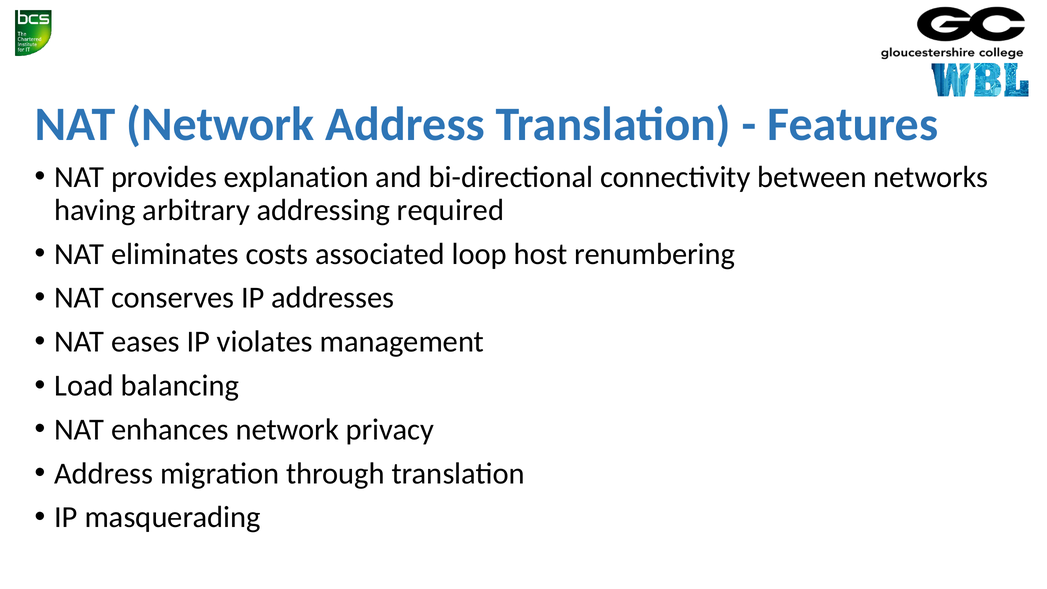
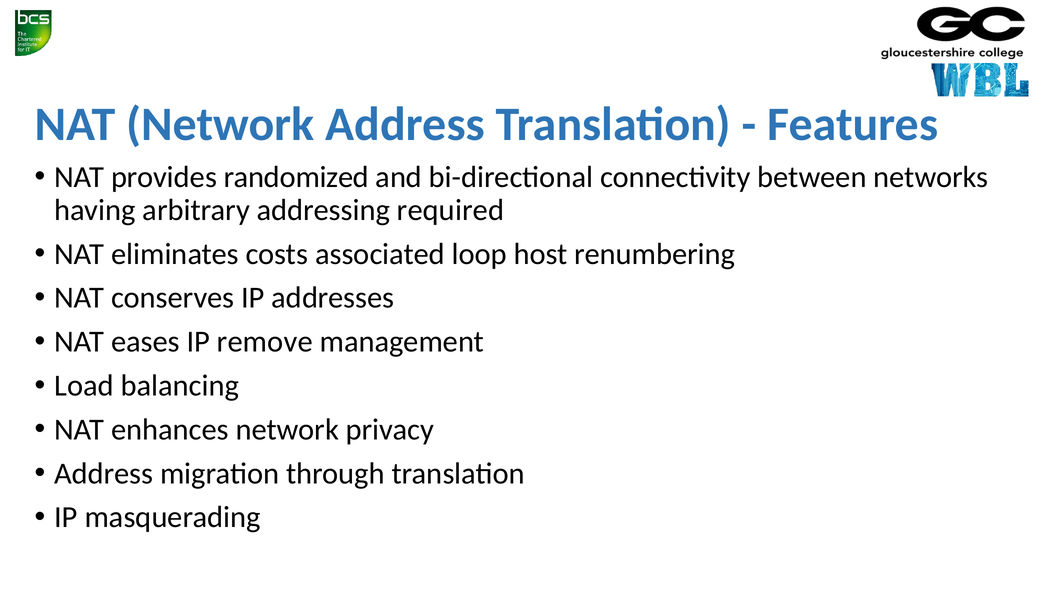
explanation: explanation -> randomized (296, 177)
violates: violates -> remove (265, 342)
